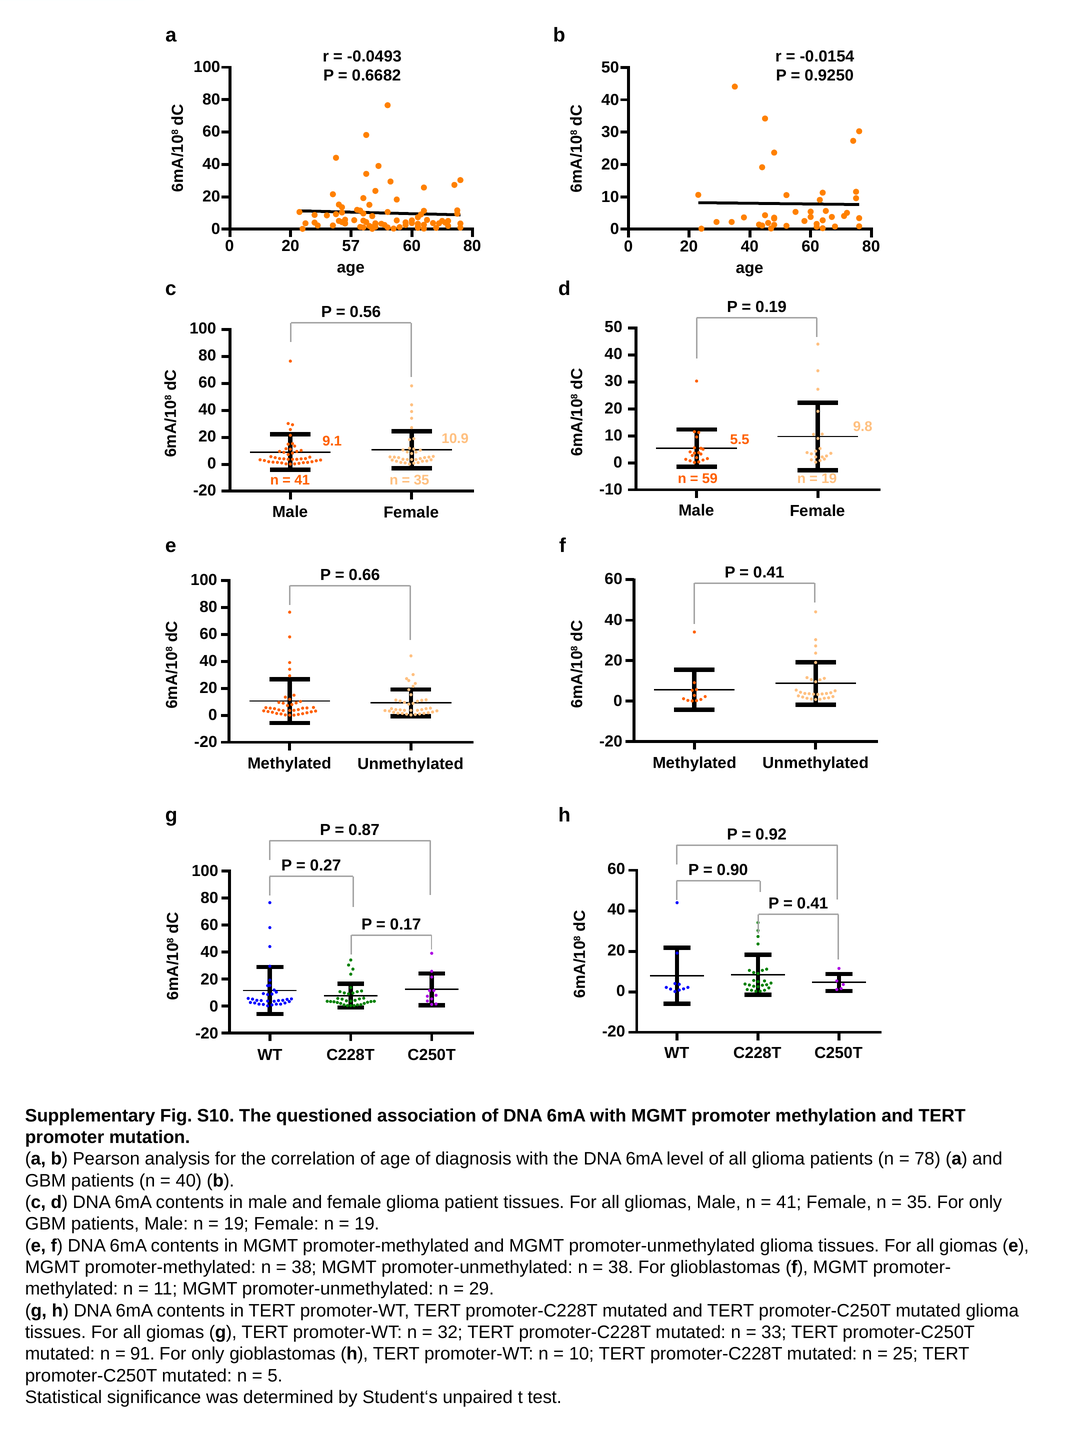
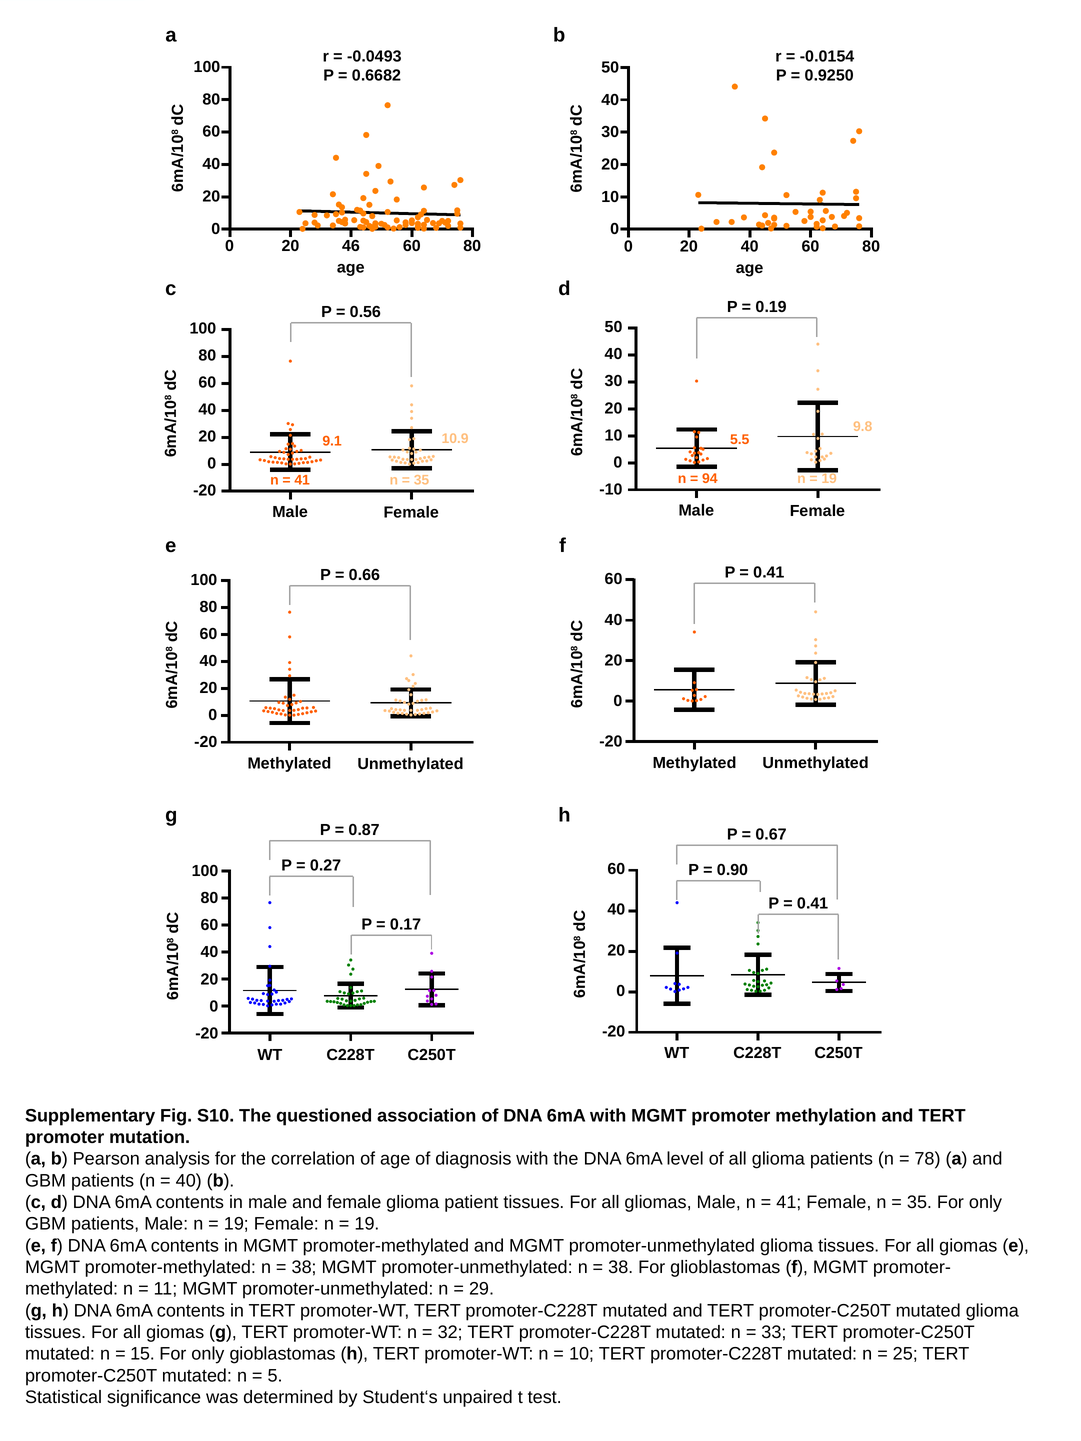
57: 57 -> 46 (351, 246)
59: 59 -> 94 (710, 479)
0.92: 0.92 -> 0.67 (771, 835)
91: 91 -> 15 (142, 1354)
